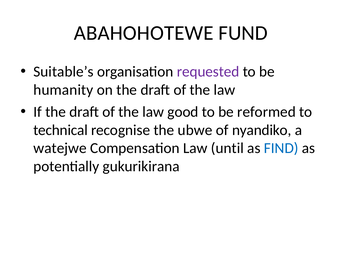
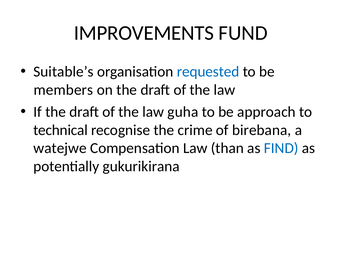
ABAHOHOTEWE: ABAHOHOTEWE -> IMPROVEMENTS (144, 33)
requested colour: purple -> blue (208, 72)
humanity: humanity -> members (63, 90)
good: good -> guha (183, 112)
reformed: reformed -> approach (266, 112)
ubwe: ubwe -> crime (195, 130)
nyandiko: nyandiko -> birebana (262, 130)
until: until -> than (227, 149)
